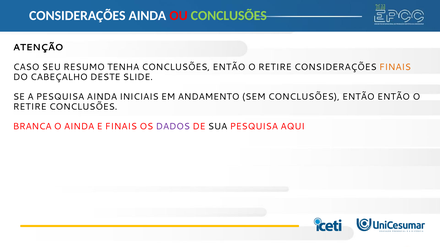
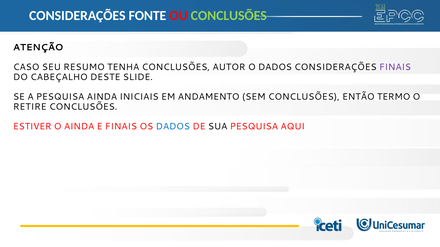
CONSIDERAÇÕES AINDA: AINDA -> FONTE (147, 16)
TENHA CONCLUSÕES ENTÃO: ENTÃO -> AUTOR (229, 67)
RETIRE: RETIRE -> DADOS (275, 67)
FINAIS colour: orange -> purple (395, 67)
ENTÃO ENTÃO: ENTÃO -> TERMO (394, 97)
BRANCA: BRANCA -> ESTIVER (32, 127)
DADOS colour: purple -> blue (173, 127)
